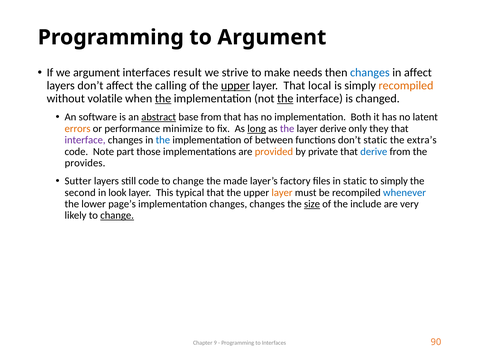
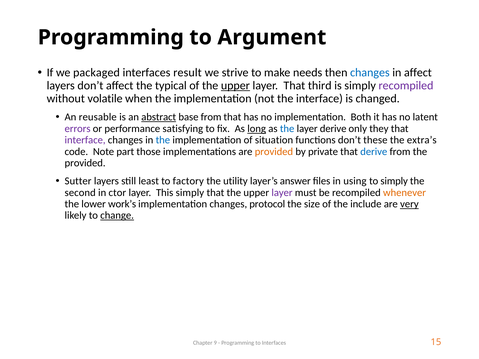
we argument: argument -> packaged (96, 73)
calling: calling -> typical (171, 86)
local: local -> third (320, 86)
recompiled colour: orange -> purple (406, 86)
the underline: present -> none (163, 99)
the underline: present -> none (285, 99)
software: software -> reusable (98, 117)
errors colour: orange -> purple (78, 129)
minimize: minimize -> satisfying (183, 129)
the colour: purple -> blue (287, 129)
between: between -> situation (274, 140)
don’t static: static -> these (375, 140)
provides: provides -> provided (85, 163)
still code: code -> least (149, 181)
change: change -> factory (188, 181)
made: made -> utility (235, 181)
factory: factory -> answer (295, 181)
in static: static -> using (355, 181)
look: look -> ctor (117, 193)
This typical: typical -> simply (190, 193)
layer colour: orange -> purple (282, 193)
whenever colour: blue -> orange (405, 193)
page’s: page’s -> work’s (122, 204)
changes changes: changes -> protocol (267, 204)
size underline: present -> none (312, 204)
very underline: none -> present (409, 204)
90: 90 -> 15 (436, 342)
